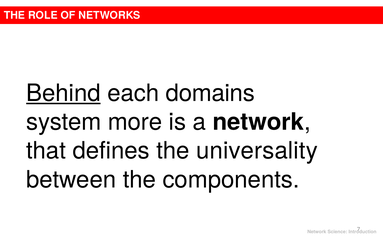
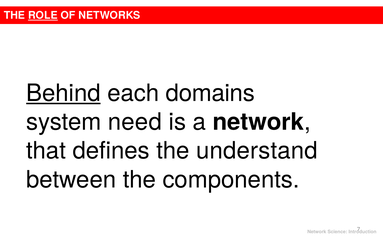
ROLE underline: none -> present (43, 15)
more: more -> need (135, 122)
universality: universality -> understand (257, 150)
